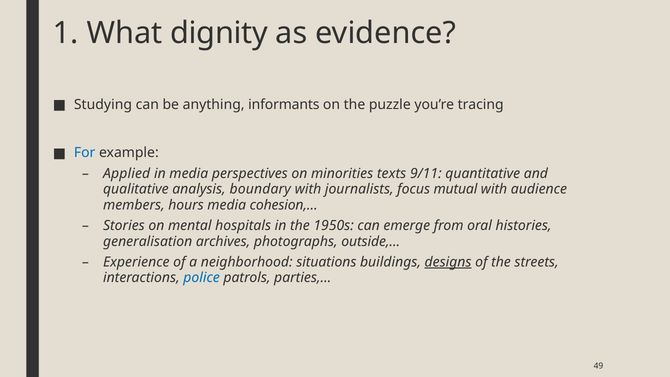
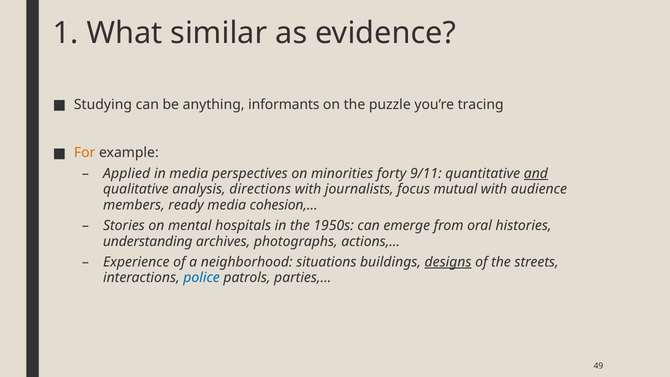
dignity: dignity -> similar (219, 33)
For colour: blue -> orange (85, 153)
texts: texts -> forty (392, 173)
and underline: none -> present (536, 173)
boundary: boundary -> directions (260, 189)
hours: hours -> ready (186, 205)
generalisation: generalisation -> understanding (148, 241)
outside,…: outside,… -> actions,… (371, 241)
